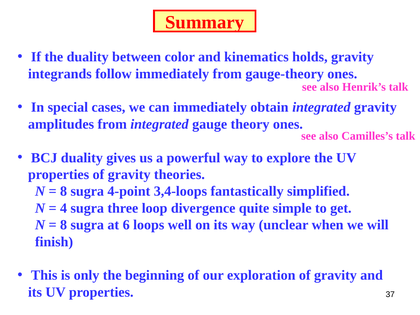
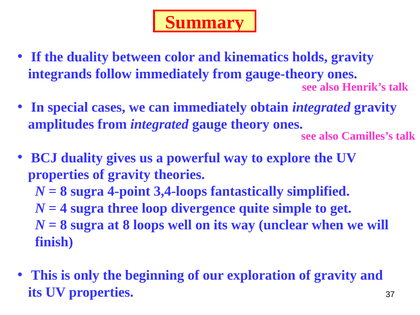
at 6: 6 -> 8 (126, 225)
